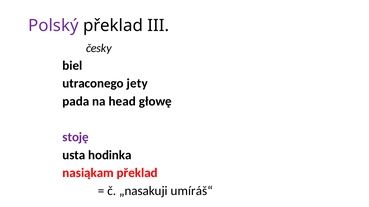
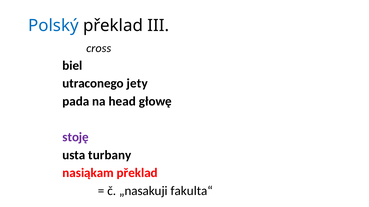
Polský colour: purple -> blue (53, 26)
česky: česky -> cross (99, 48)
hodinka: hodinka -> turbany (110, 155)
umíráš“: umíráš“ -> fakulta“ (192, 191)
